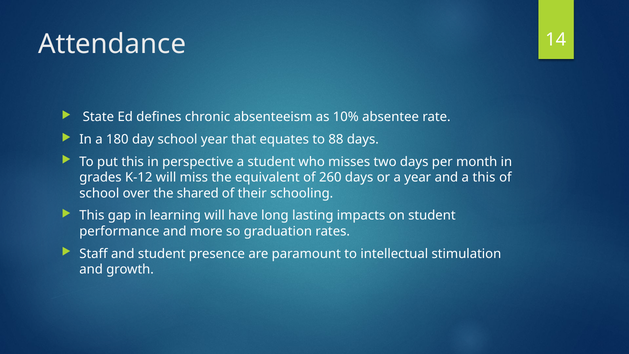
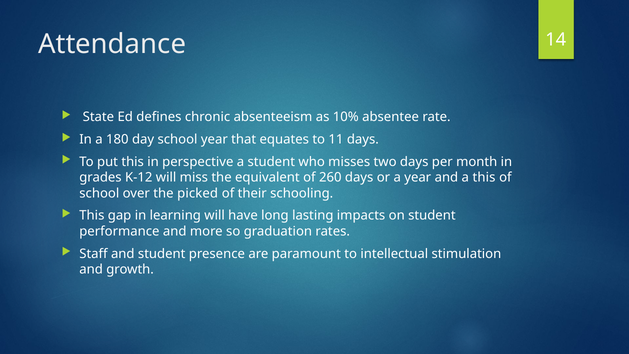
88: 88 -> 11 (336, 139)
shared: shared -> picked (198, 193)
